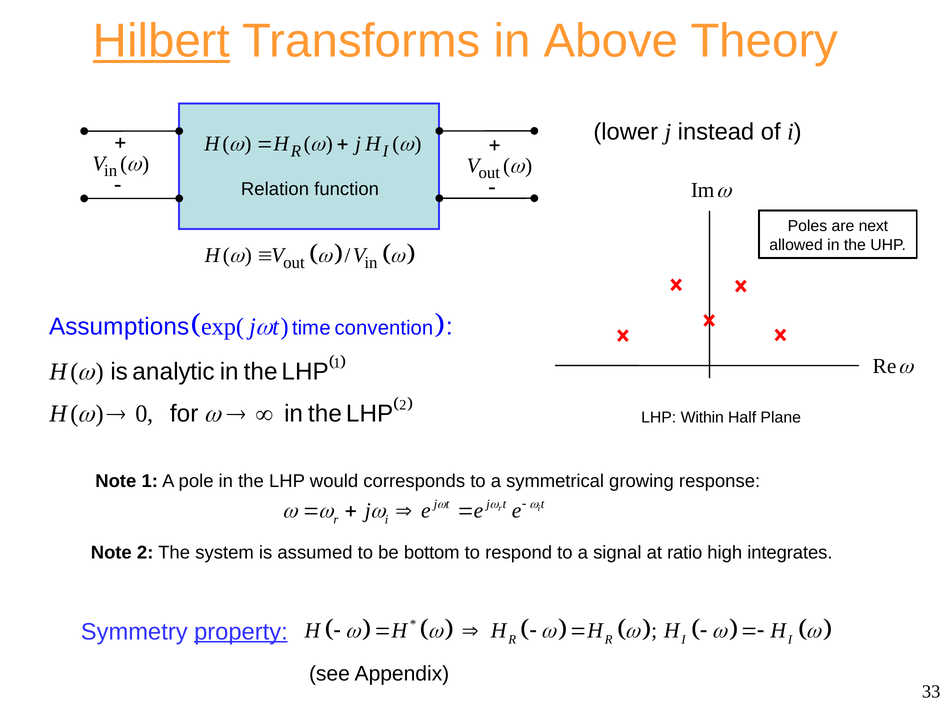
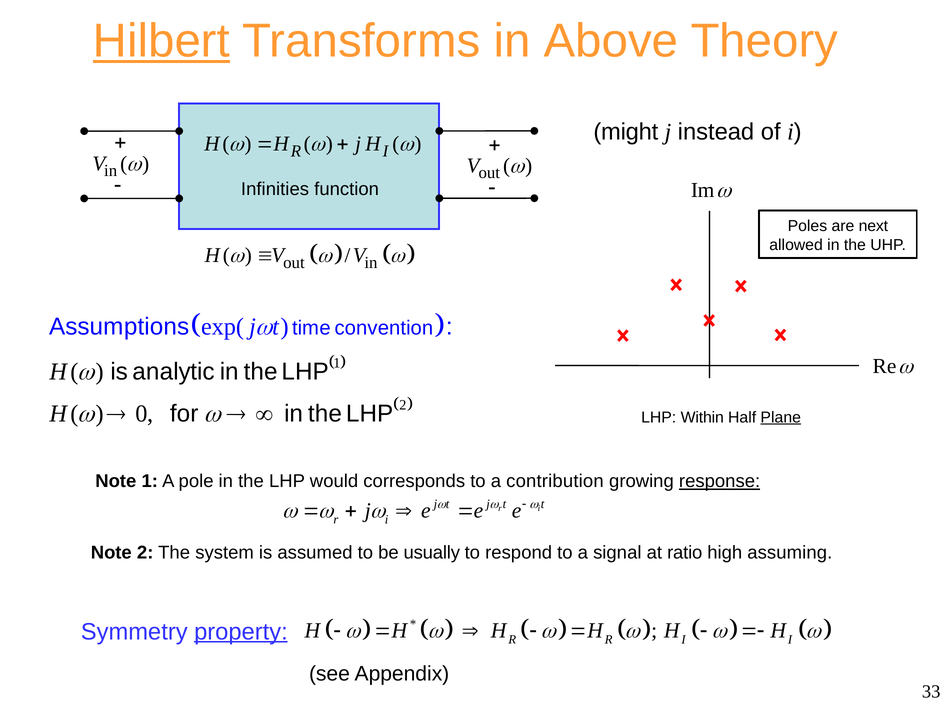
lower: lower -> might (626, 132)
Relation: Relation -> Infinities (275, 189)
Plane underline: none -> present (781, 417)
symmetrical: symmetrical -> contribution (555, 481)
response underline: none -> present (720, 481)
bottom: bottom -> usually (432, 552)
integrates: integrates -> assuming (790, 552)
